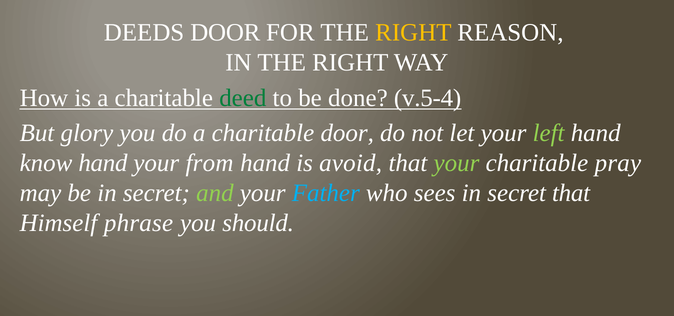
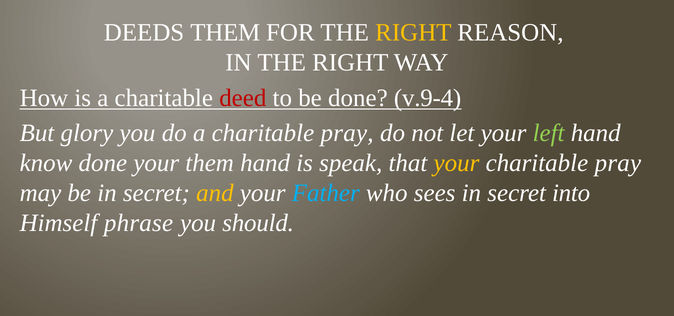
DEEDS DOOR: DOOR -> THEM (225, 32)
deed colour: green -> red (243, 98)
v.5-4: v.5-4 -> v.9-4 (428, 98)
a charitable door: door -> pray (347, 133)
know hand: hand -> done (103, 163)
your from: from -> them (210, 163)
avoid: avoid -> speak (351, 163)
your colour: light green -> yellow (456, 163)
and colour: light green -> yellow (215, 193)
secret that: that -> into (571, 193)
